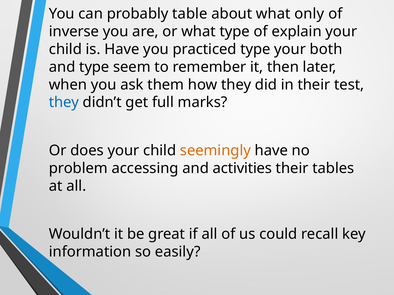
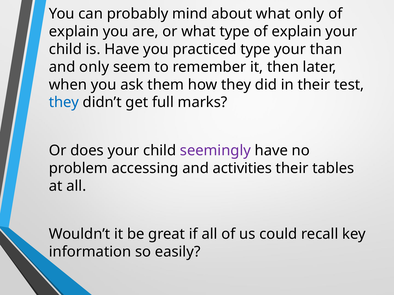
table: table -> mind (190, 14)
inverse: inverse -> explain (74, 32)
both: both -> than (326, 49)
and type: type -> only (94, 67)
seemingly colour: orange -> purple (215, 151)
